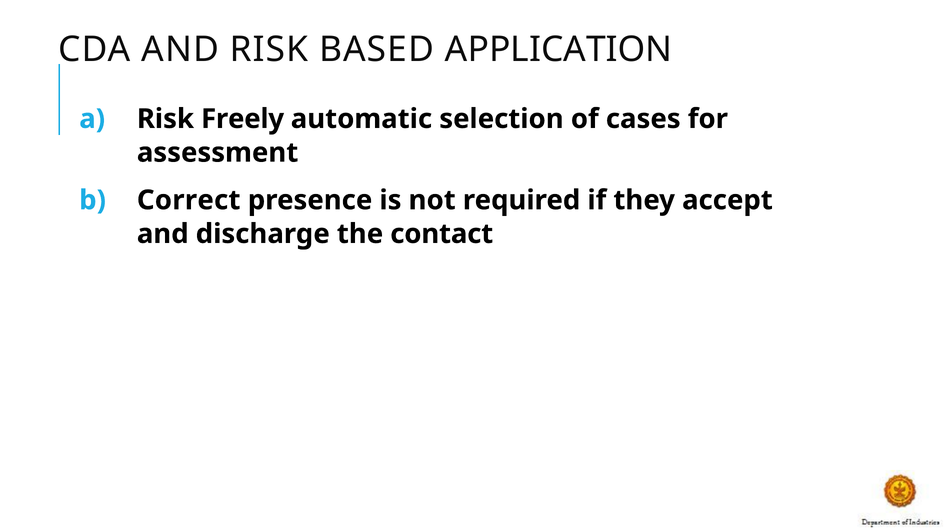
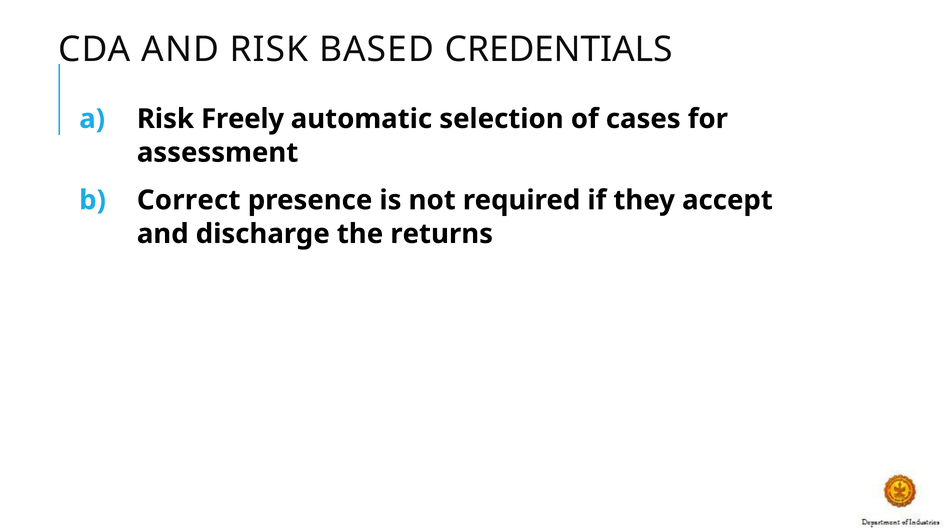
APPLICATION: APPLICATION -> CREDENTIALS (559, 49)
contact: contact -> returns (442, 234)
